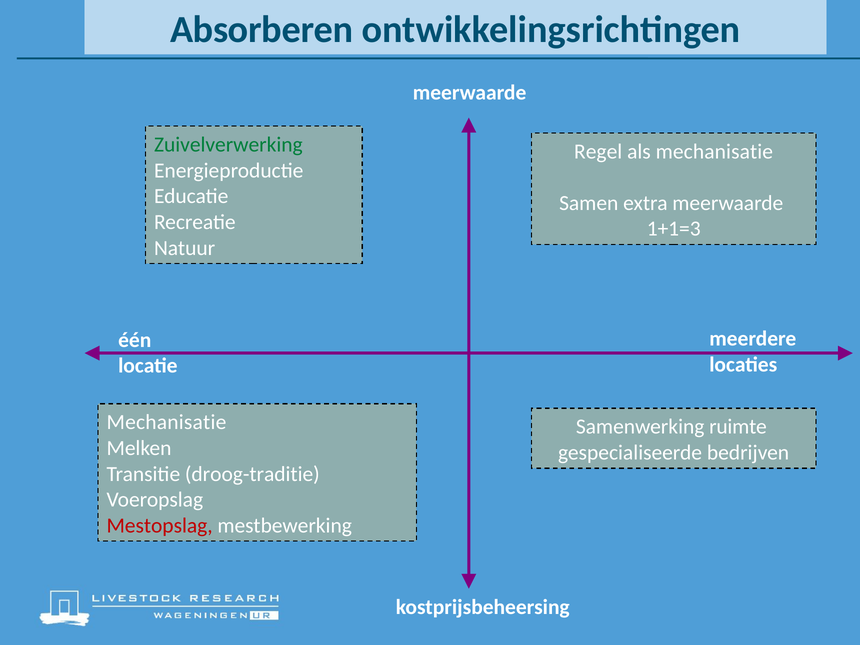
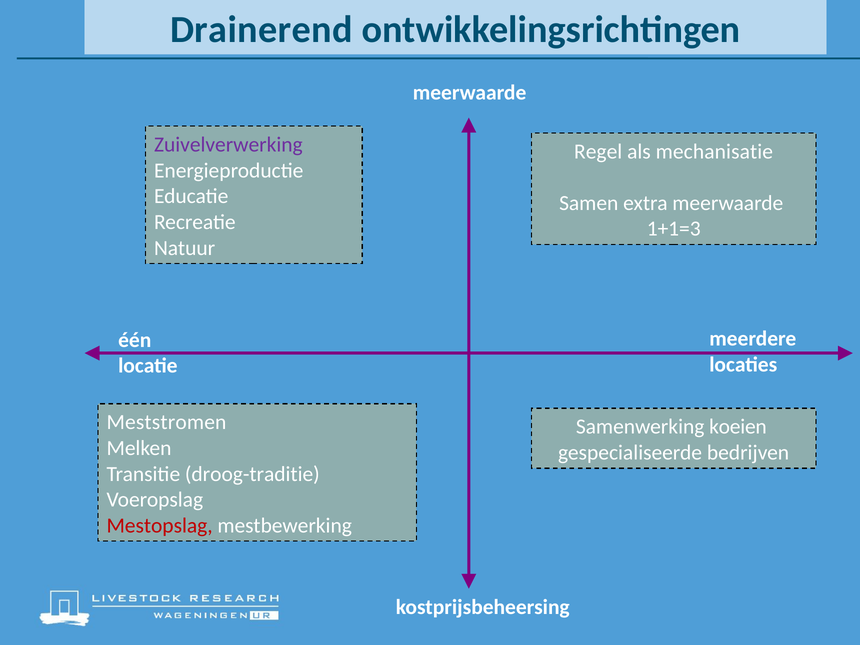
Absorberen: Absorberen -> Drainerend (261, 30)
Zuivelverwerking colour: green -> purple (228, 145)
Mechanisatie: Mechanisatie -> Meststromen (166, 422)
ruimte: ruimte -> koeien (738, 427)
